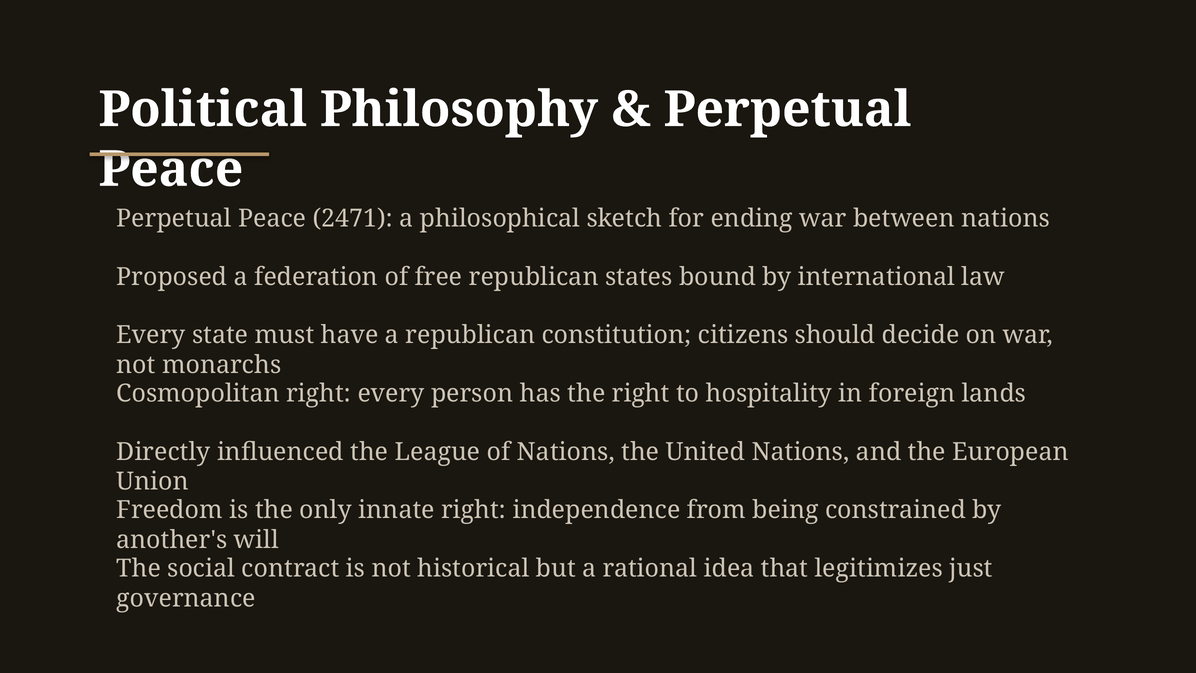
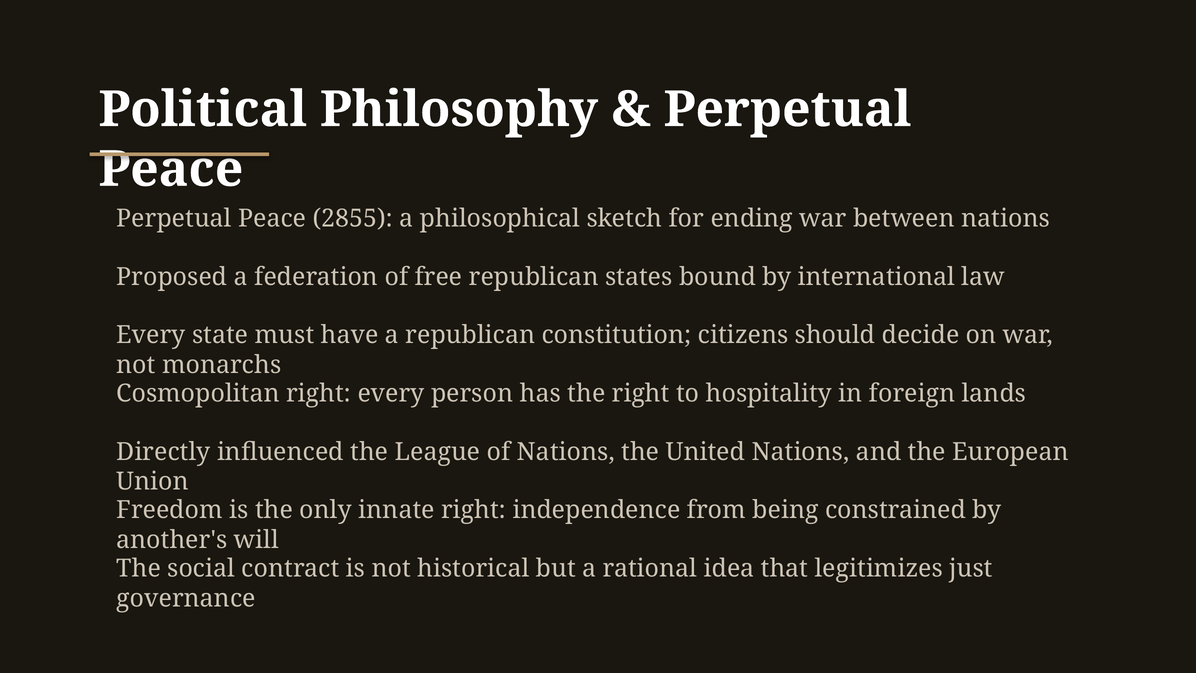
2471: 2471 -> 2855 (353, 218)
